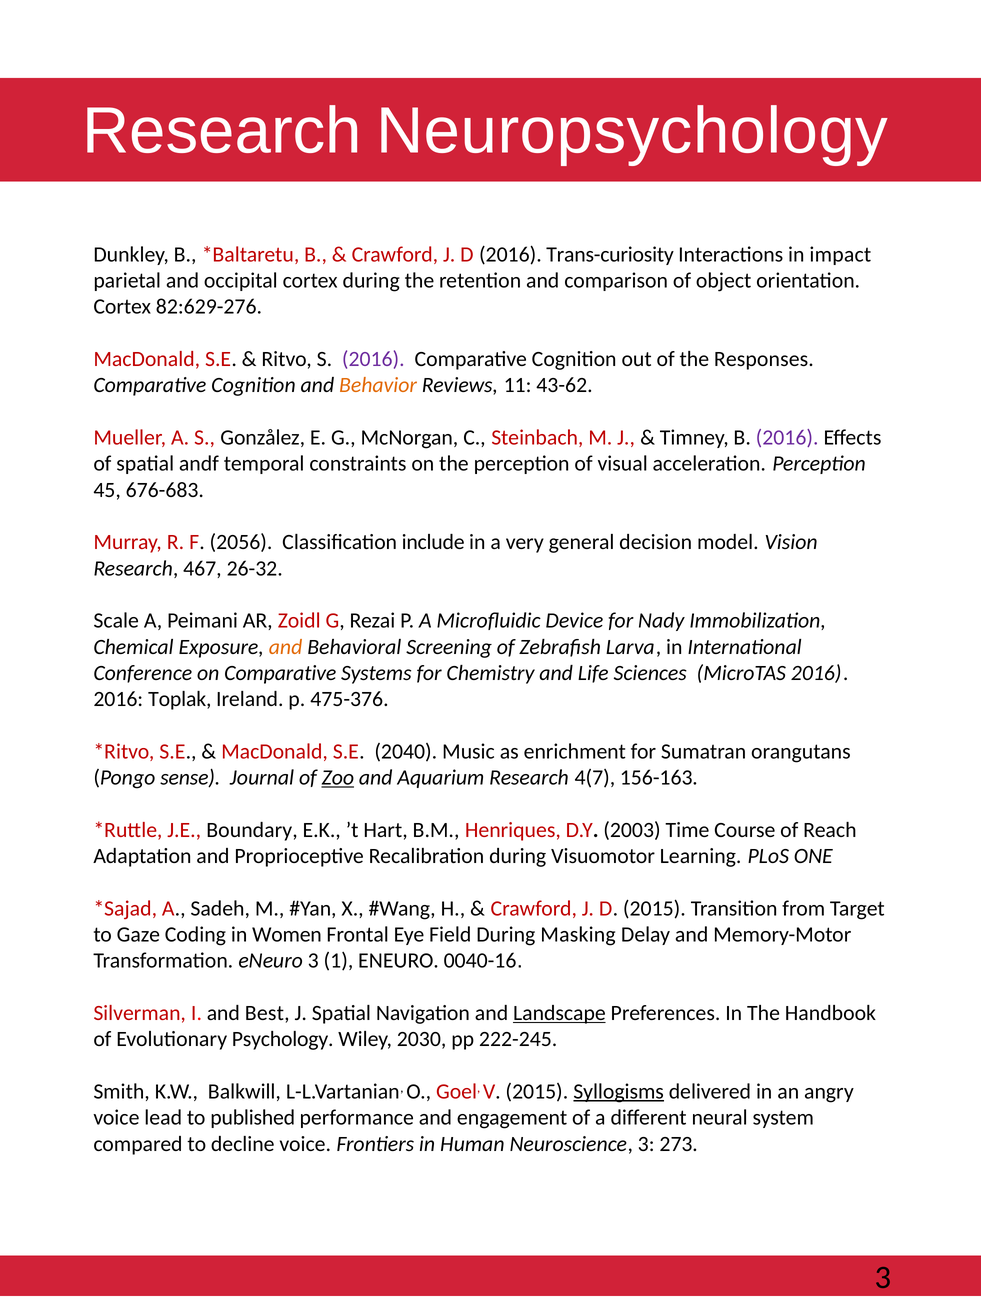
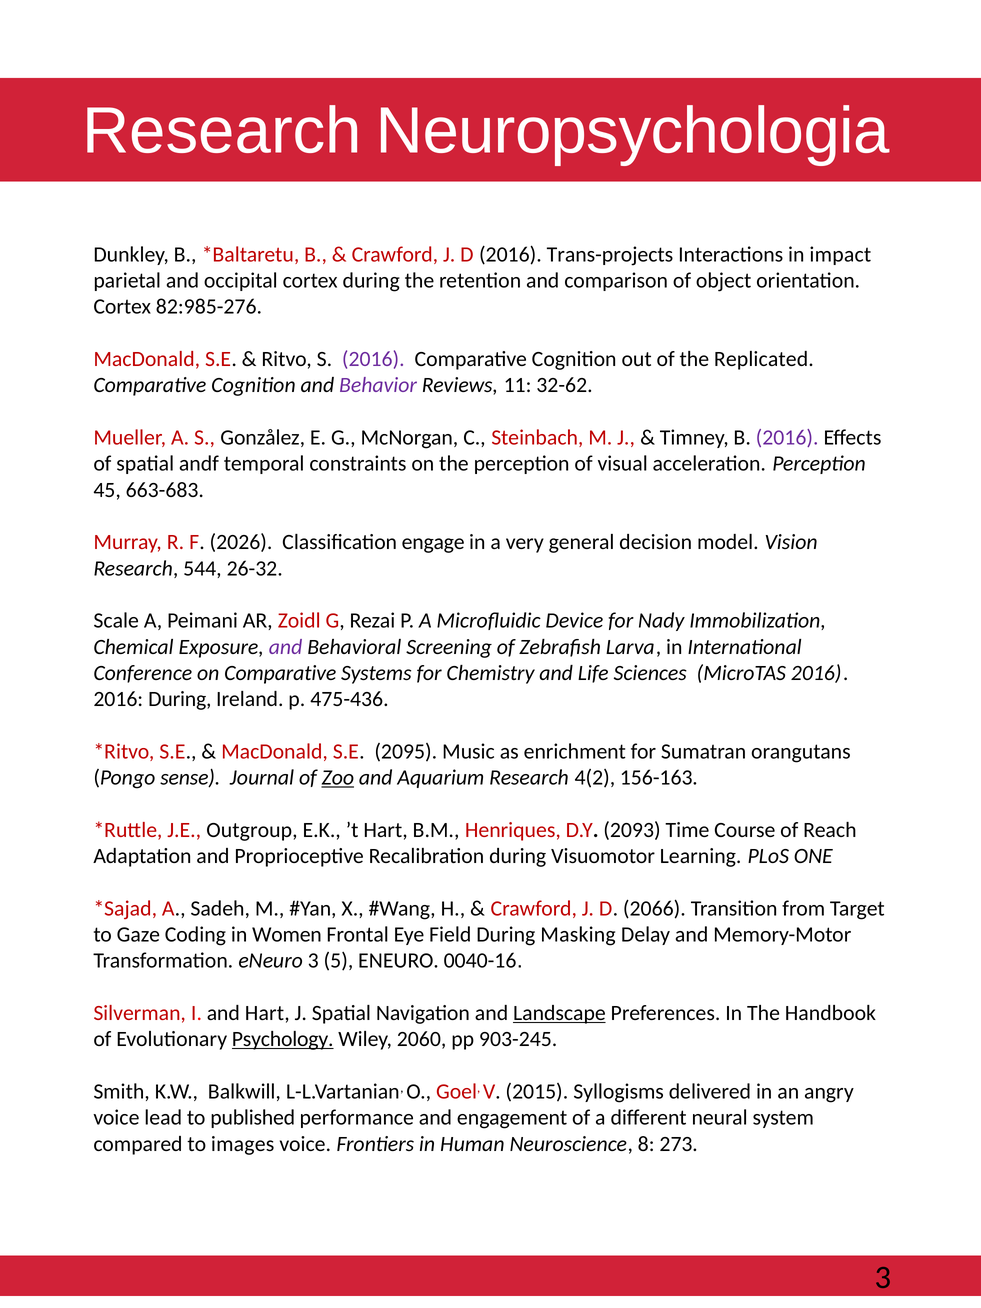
Neuropsychology: Neuropsychology -> Neuropsychologia (633, 131)
Trans-curiosity: Trans-curiosity -> Trans-projects (610, 254)
82:629-276: 82:629-276 -> 82:985-276 (209, 307)
Responses: Responses -> Replicated (764, 359)
Behavior colour: orange -> purple (378, 385)
43-62: 43-62 -> 32-62 (564, 385)
676-683: 676-683 -> 663-683 (165, 490)
2056: 2056 -> 2026 (241, 542)
include: include -> engage (433, 542)
467: 467 -> 544 (202, 568)
and colour: orange -> purple (286, 647)
2016 Toplak: Toplak -> During (180, 699)
475-376: 475-376 -> 475-436 (349, 699)
2040: 2040 -> 2095 (406, 751)
4(7: 4(7 -> 4(2 (595, 778)
Boundary: Boundary -> Outgroup (252, 830)
2003: 2003 -> 2093 (632, 830)
D 2015: 2015 -> 2066 (654, 908)
1: 1 -> 5 (338, 961)
and Best: Best -> Hart (267, 1013)
Psychology underline: none -> present (283, 1039)
2030: 2030 -> 2060 (422, 1039)
222-245: 222-245 -> 903-245 (518, 1039)
Syllogisms underline: present -> none (619, 1092)
decline: decline -> images (243, 1144)
Neuroscience 3: 3 -> 8 (646, 1144)
